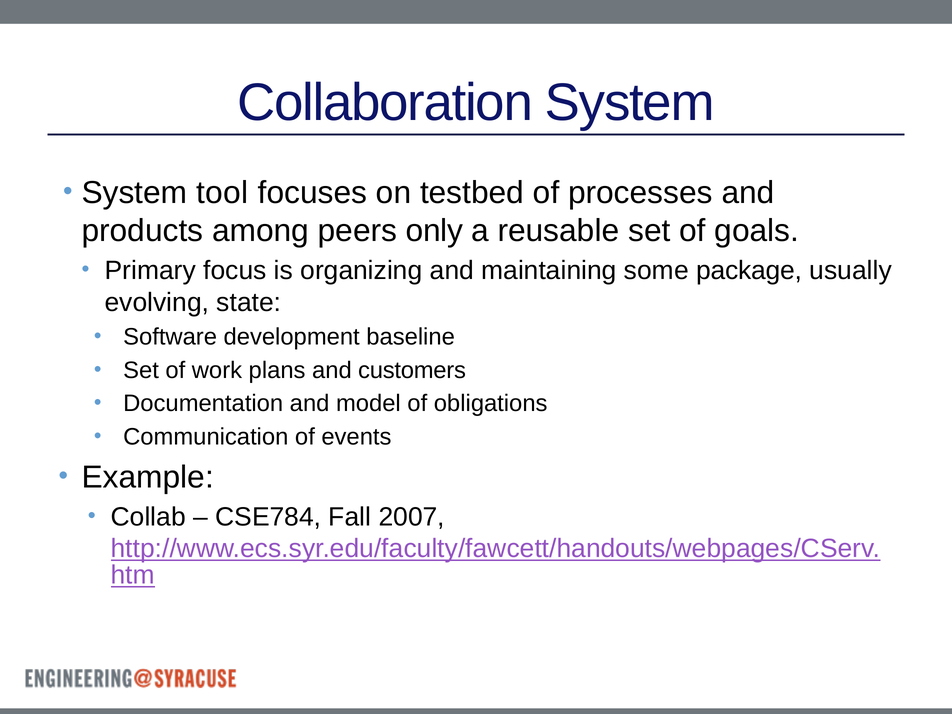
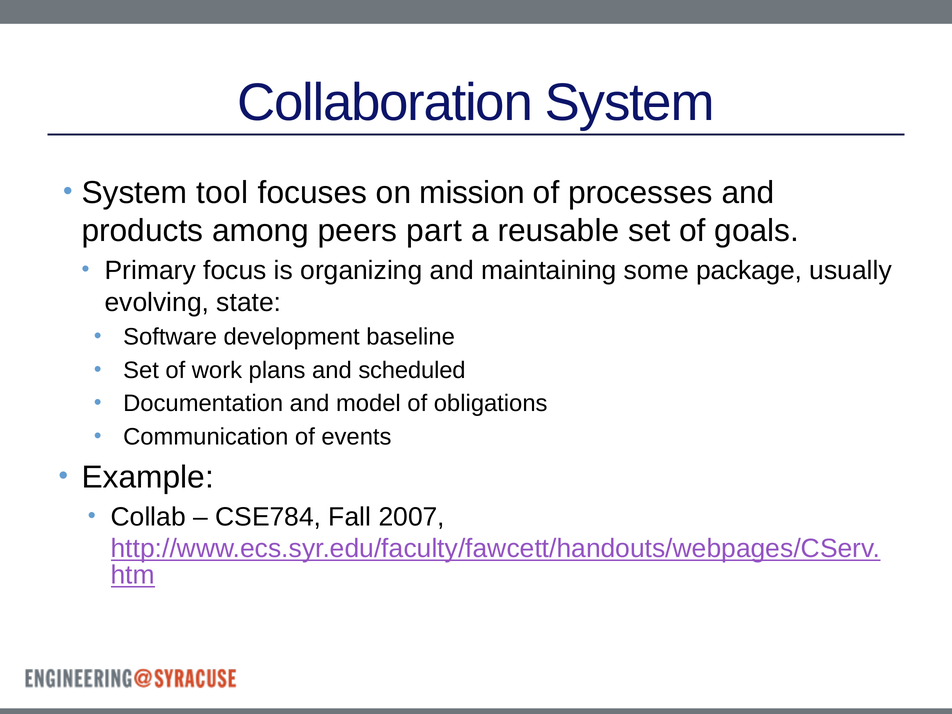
testbed: testbed -> mission (472, 193)
only: only -> part (434, 231)
customers: customers -> scheduled (412, 370)
